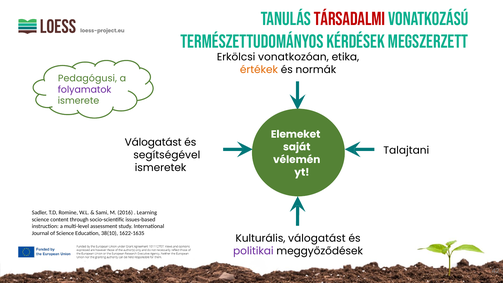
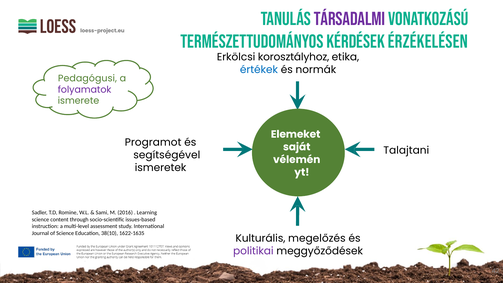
társadalmi colour: red -> purple (349, 19)
megszerzett: megszerzett -> érzékelésen (428, 42)
vonatkozóan: vonatkozóan -> korosztályhoz (294, 57)
értékek colour: orange -> blue (259, 70)
Válogatást: Válogatást -> Programot (153, 142)
Kulturális válogatást: válogatást -> megelőzés (317, 238)
